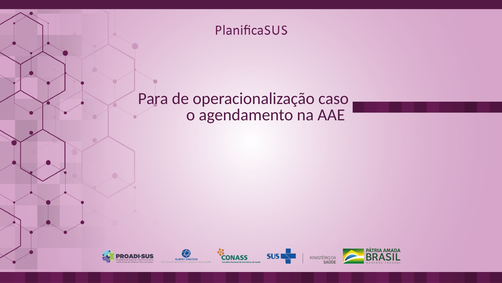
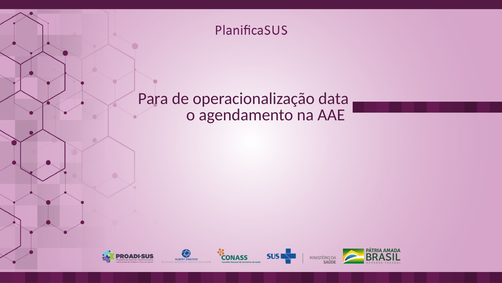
caso: caso -> data (334, 98)
